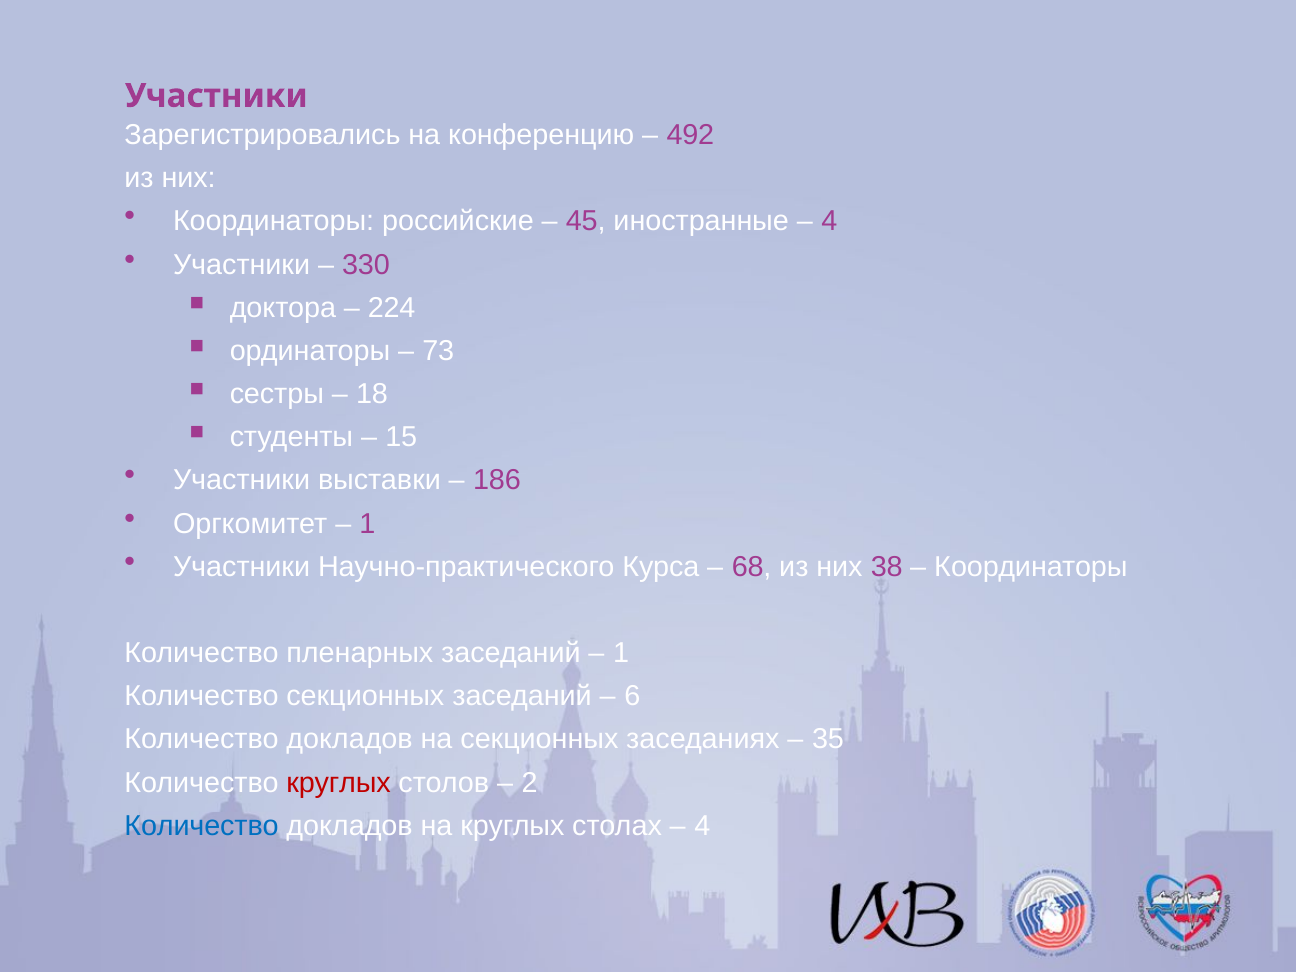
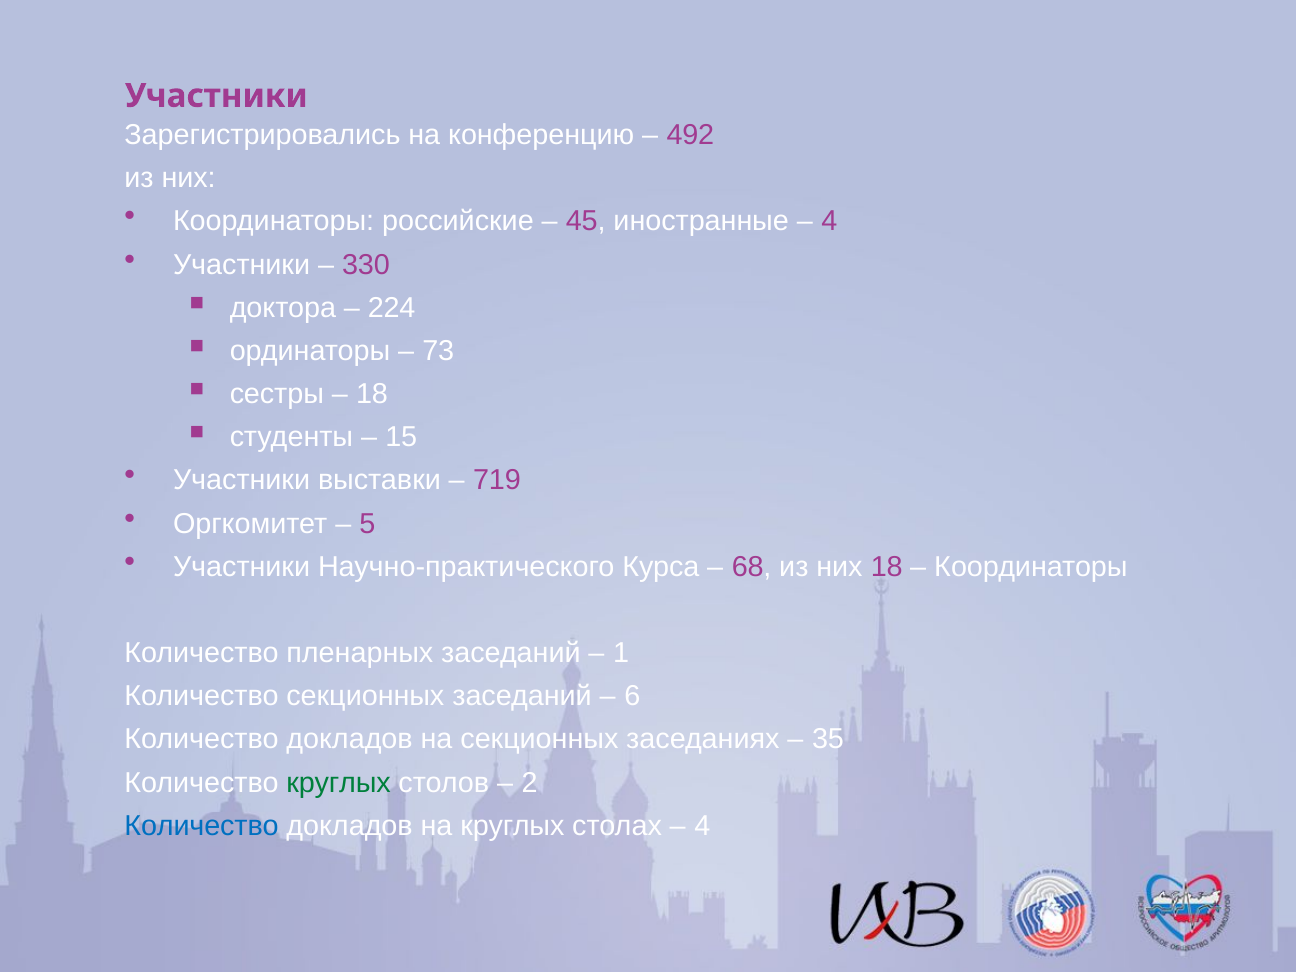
186: 186 -> 719 (497, 480)
1: 1 -> 5 (367, 524)
них 38: 38 -> 18 (887, 567)
круглых colour: red -> green (339, 783)
